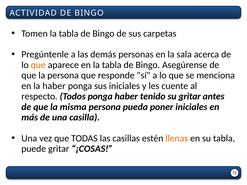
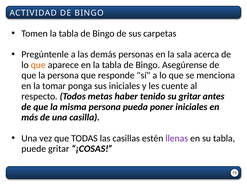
la haber: haber -> tomar (54, 86)
Todos ponga: ponga -> metas (100, 96)
llenas colour: orange -> purple (177, 139)
